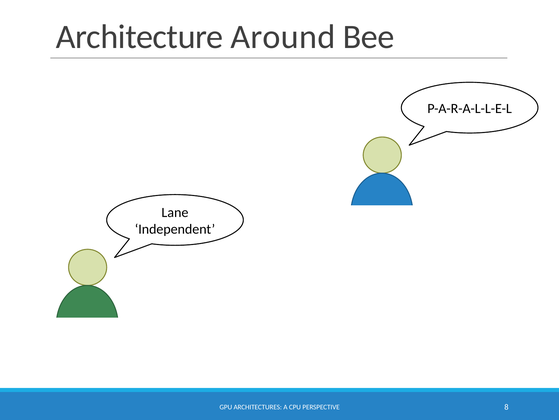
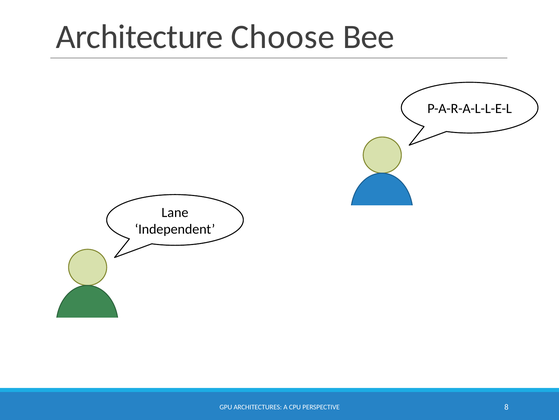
Around: Around -> Choose (283, 37)
